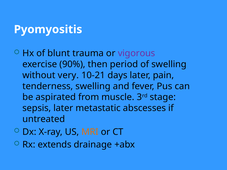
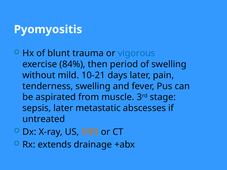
vigorous colour: purple -> blue (137, 53)
90%: 90% -> 84% (72, 64)
very: very -> mild (68, 75)
